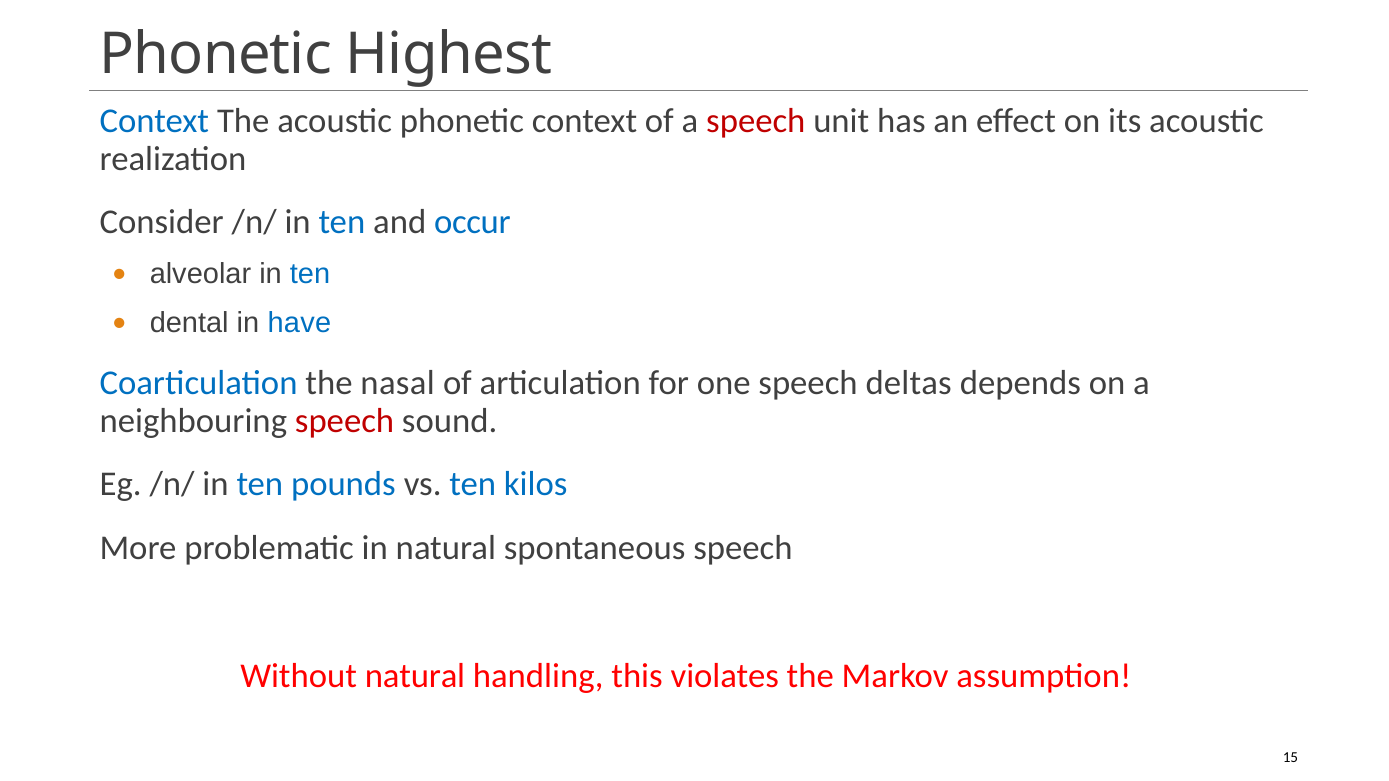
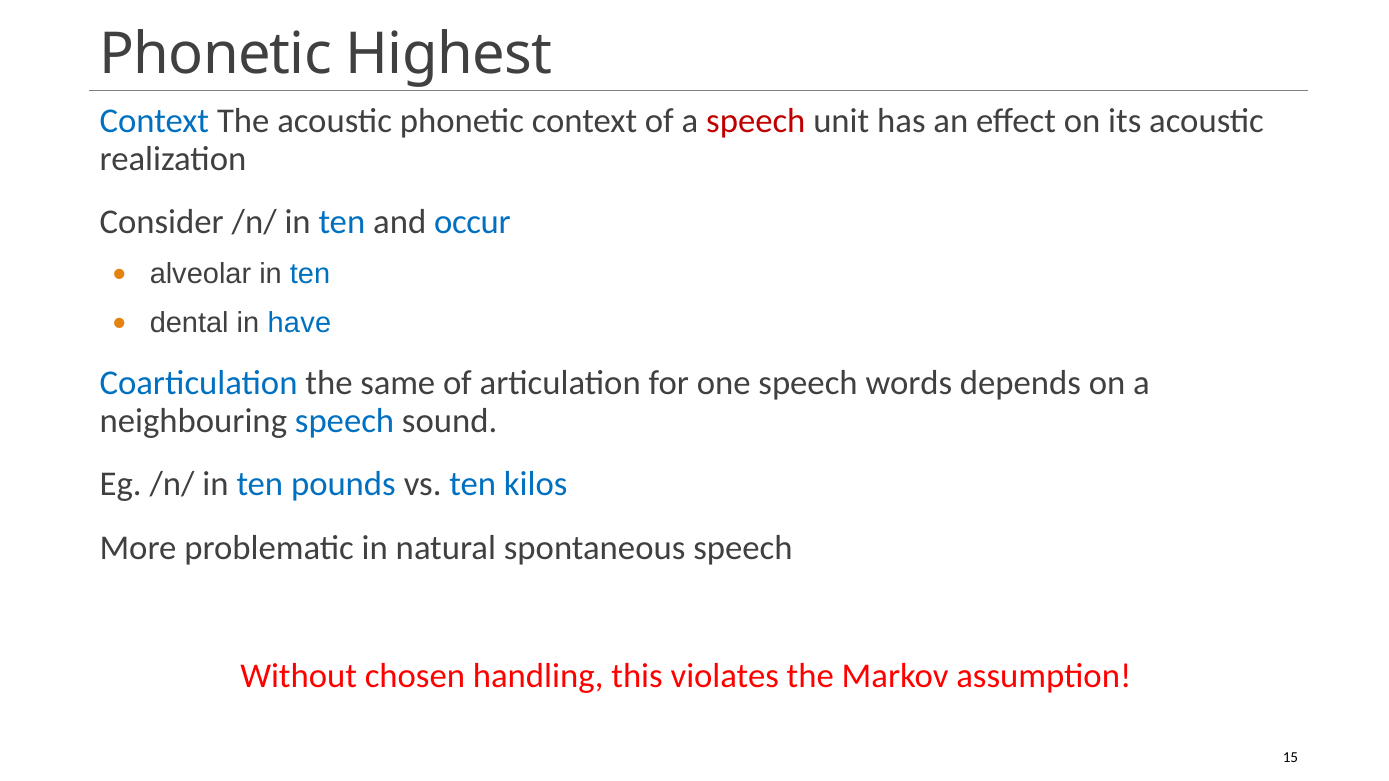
nasal: nasal -> same (398, 383)
deltas: deltas -> words (909, 383)
speech colour: red -> blue (345, 421)
Without natural: natural -> chosen (415, 676)
